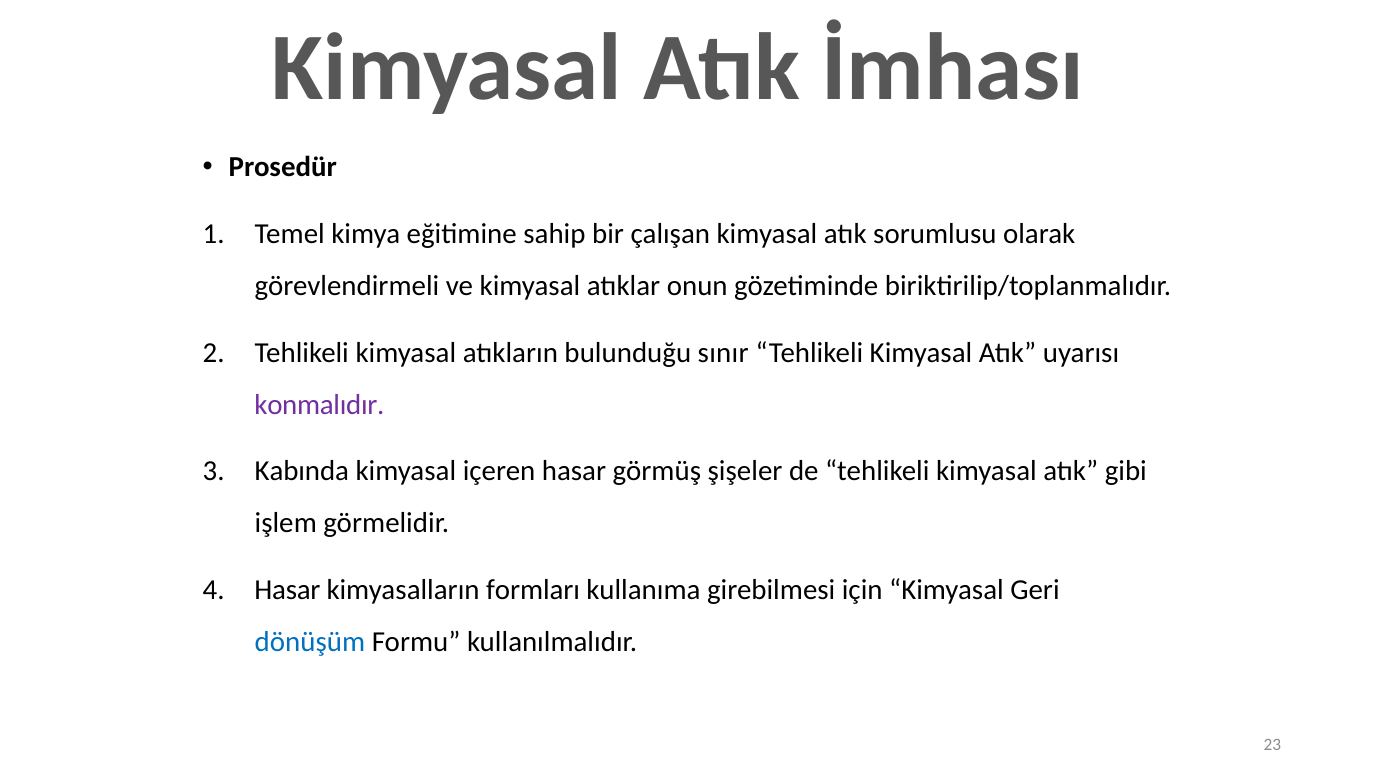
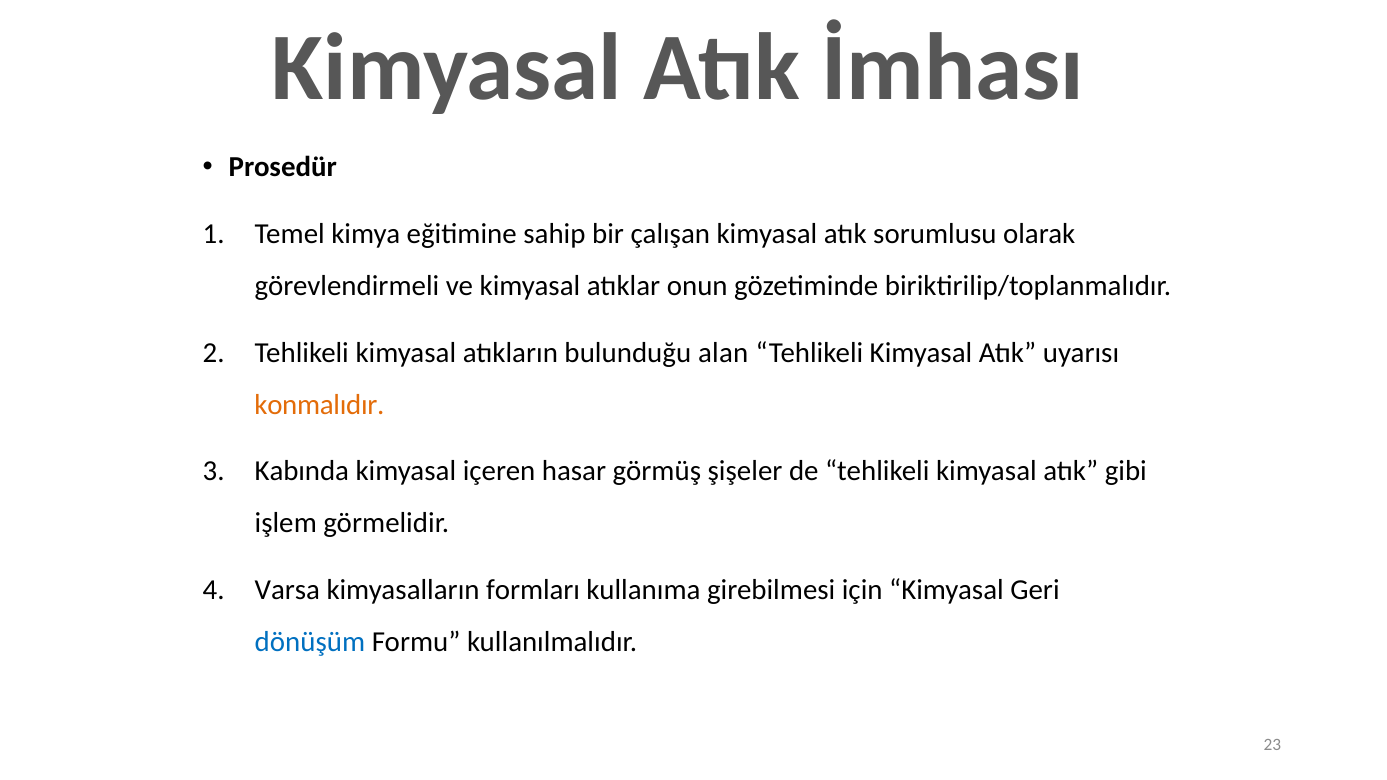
sınır: sınır -> alan (723, 353)
konmalıdır colour: purple -> orange (319, 405)
Hasar: Hasar -> Varsa (287, 590)
